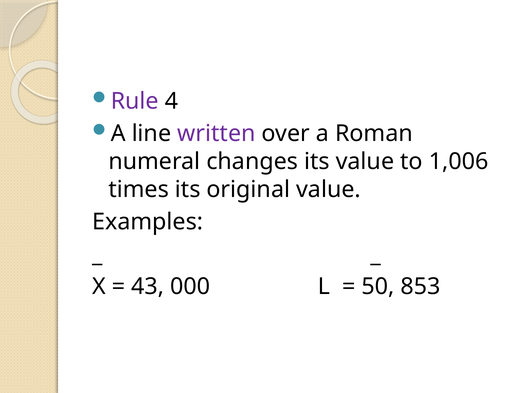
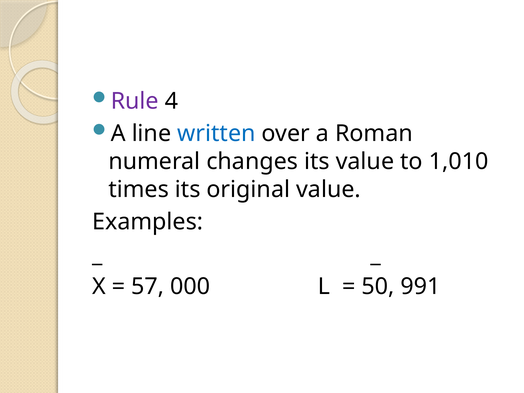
written colour: purple -> blue (216, 133)
1,006: 1,006 -> 1,010 (459, 161)
43: 43 -> 57 (148, 286)
853: 853 -> 991 (421, 286)
